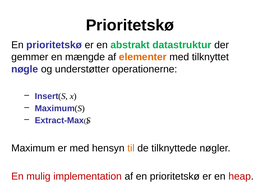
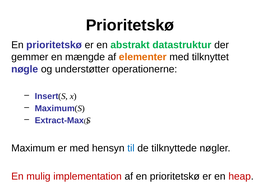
til colour: orange -> blue (131, 148)
